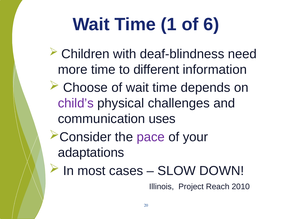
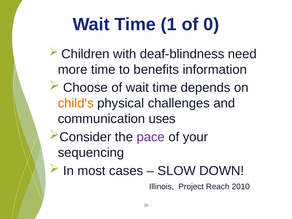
6: 6 -> 0 (211, 24)
different: different -> benefits (156, 70)
child’s colour: purple -> orange (76, 103)
adaptations: adaptations -> sequencing (91, 153)
